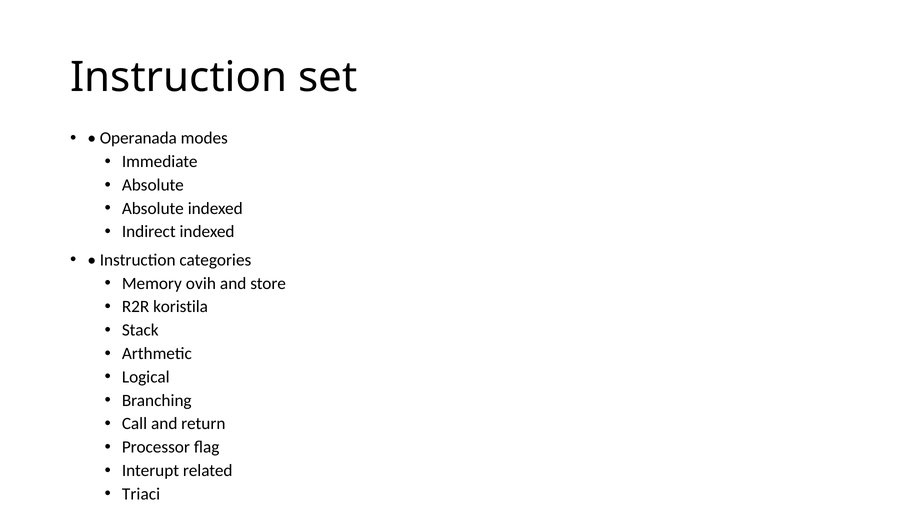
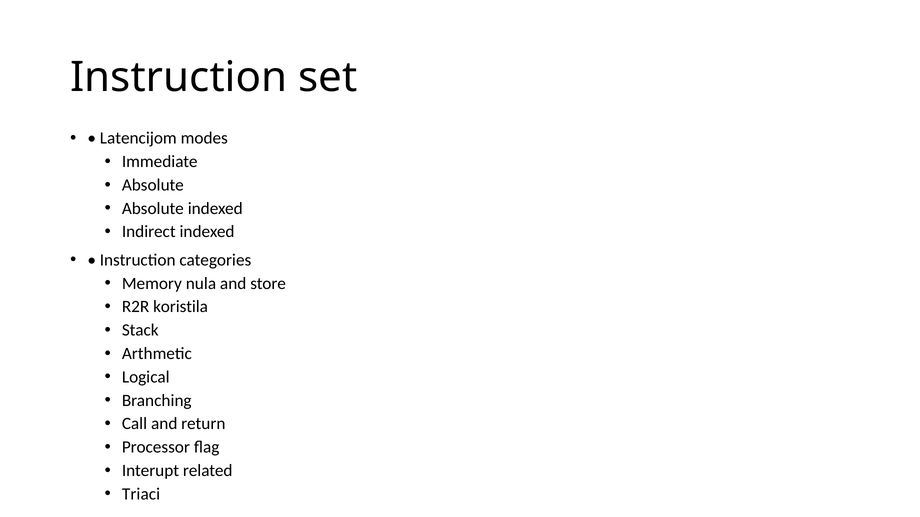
Operanada: Operanada -> Latencijom (138, 138)
ovih: ovih -> nula (201, 284)
